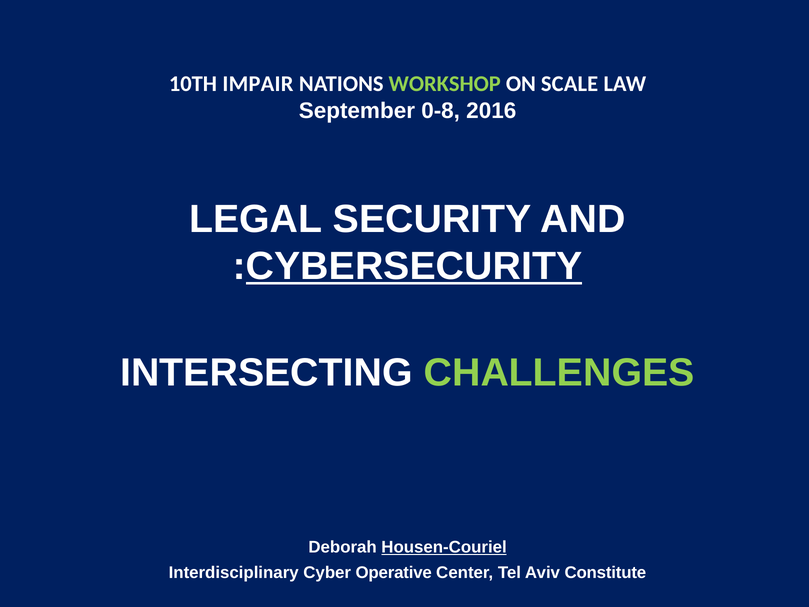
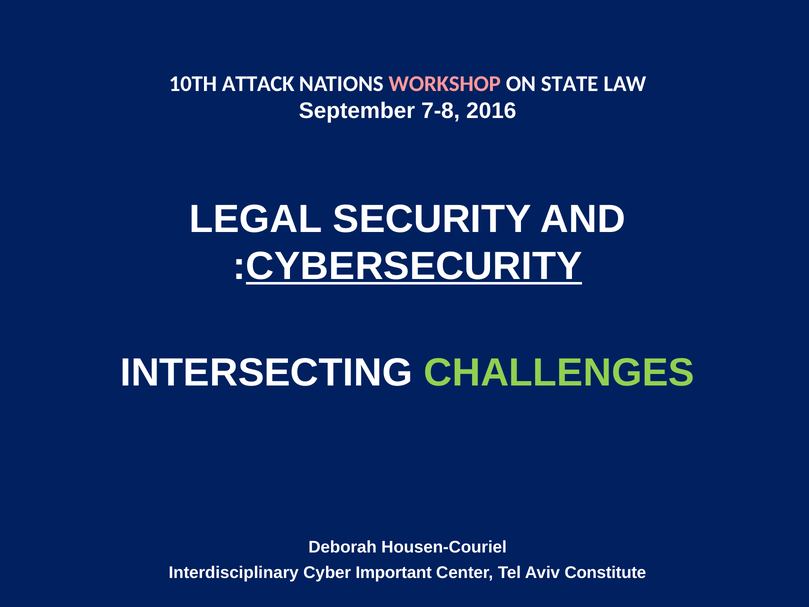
IMPAIR: IMPAIR -> ATTACK (258, 84)
WORKSHOP colour: light green -> pink (445, 84)
SCALE: SCALE -> STATE (570, 84)
0-8: 0-8 -> 7-8 (441, 111)
Housen-Couriel underline: present -> none (444, 547)
Operative: Operative -> Important (394, 572)
